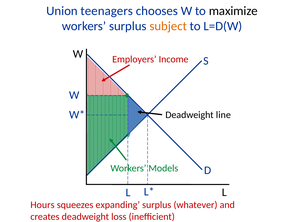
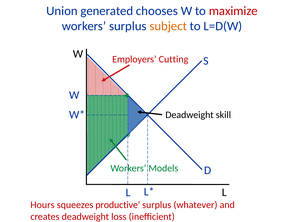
teenagers: teenagers -> generated (107, 11)
maximize colour: black -> red (233, 11)
Income: Income -> Cutting (174, 60)
line: line -> skill (223, 115)
expanding: expanding -> productive (118, 206)
